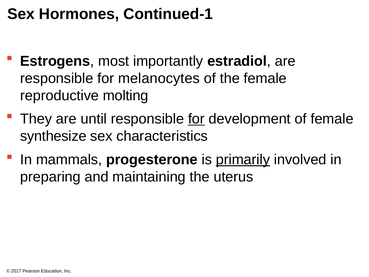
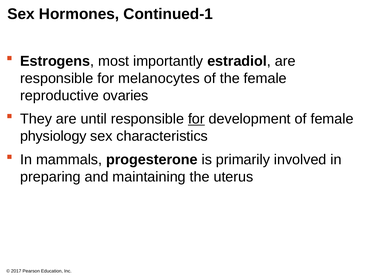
molting: molting -> ovaries (126, 95)
synthesize: synthesize -> physiology (53, 136)
primarily underline: present -> none (243, 159)
